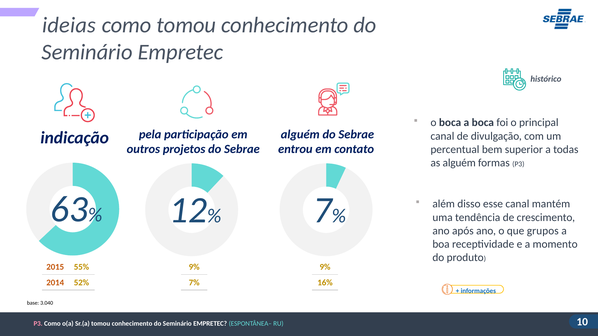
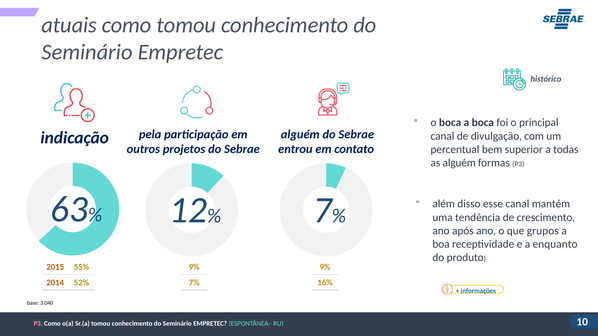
ideias: ideias -> atuais (69, 25)
momento: momento -> enquanto (555, 244)
